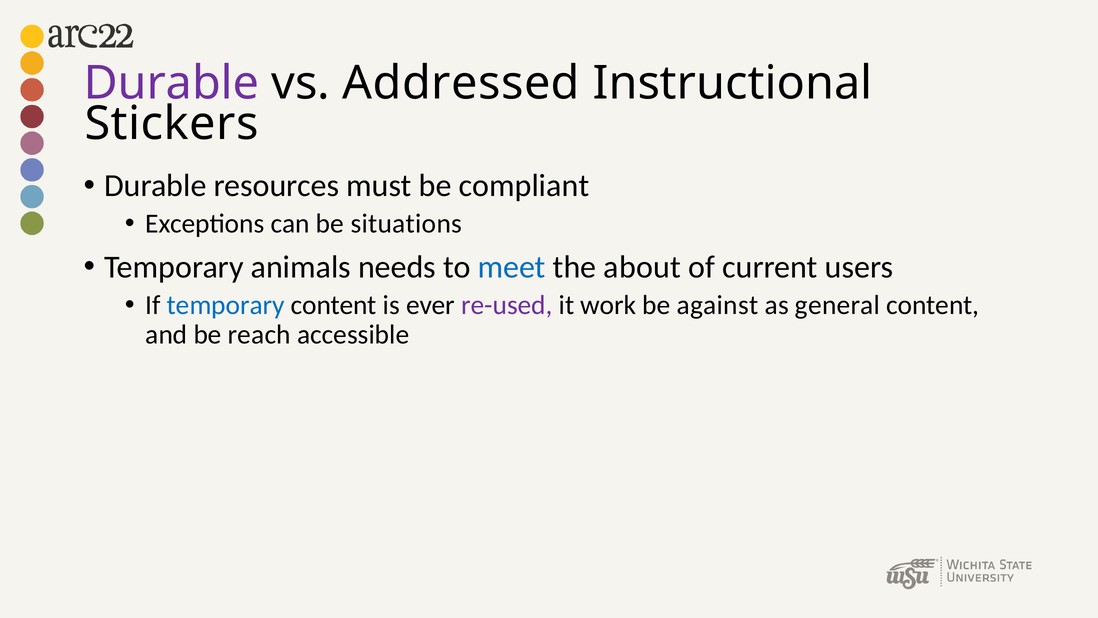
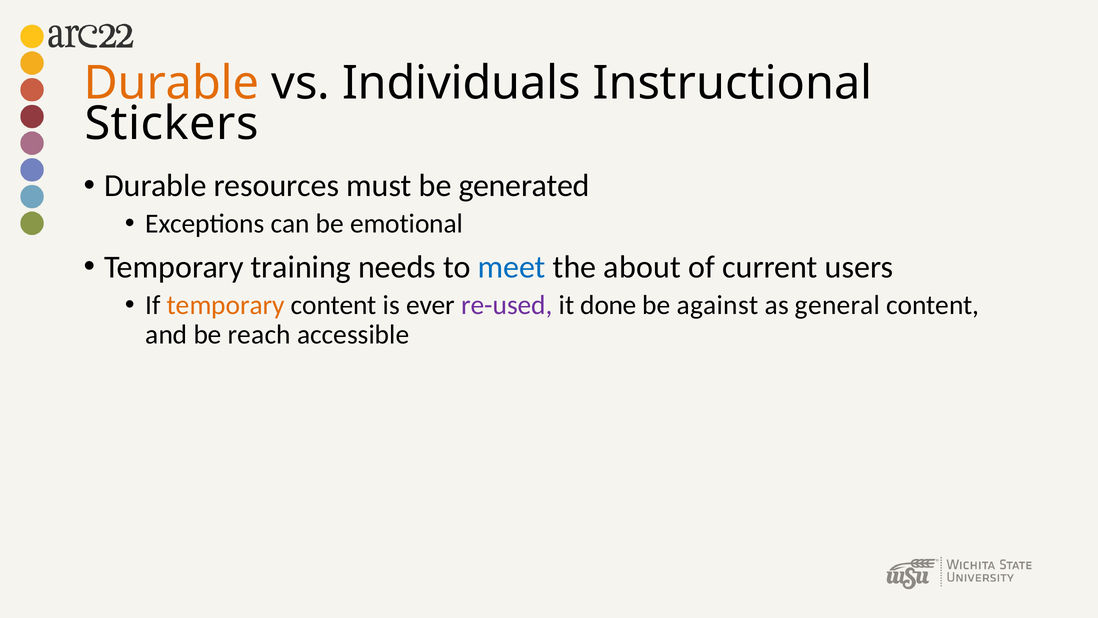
Durable colour: purple -> orange (171, 83)
Addressed: Addressed -> Individuals (461, 83)
compliant: compliant -> generated (524, 186)
situations: situations -> emotional (407, 223)
animals: animals -> training (301, 267)
temporary colour: blue -> orange (226, 305)
work: work -> done (608, 305)
